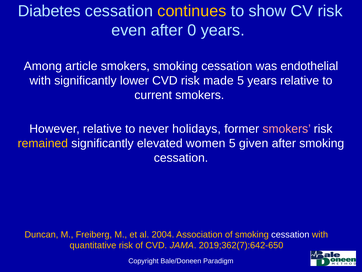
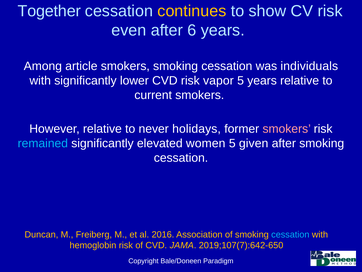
Diabetes: Diabetes -> Together (49, 11)
0: 0 -> 6 (192, 30)
endothelial: endothelial -> individuals (309, 66)
made: made -> vapor (218, 80)
remained colour: yellow -> light blue (43, 143)
2004: 2004 -> 2016 (163, 234)
cessation colour: white -> light blue (290, 234)
quantitative: quantitative -> hemoglobin (93, 245)
2019;362(7):642-650: 2019;362(7):642-650 -> 2019;107(7):642-650 (241, 245)
